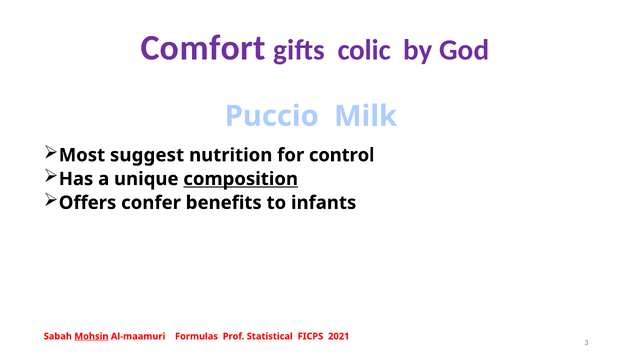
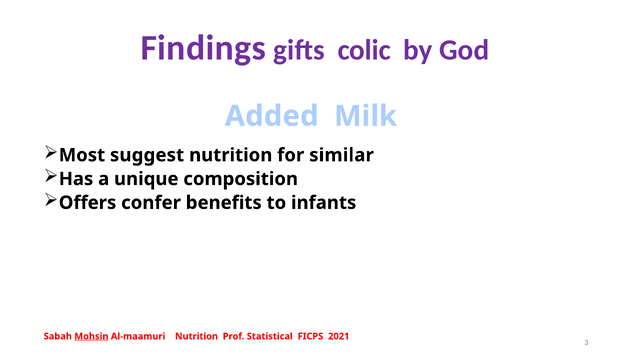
Comfort: Comfort -> Findings (203, 48)
Puccio: Puccio -> Added (272, 116)
control: control -> similar (342, 155)
composition underline: present -> none (241, 179)
Al-maamuri Formulas: Formulas -> Nutrition (196, 336)
